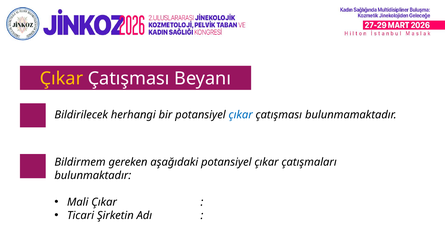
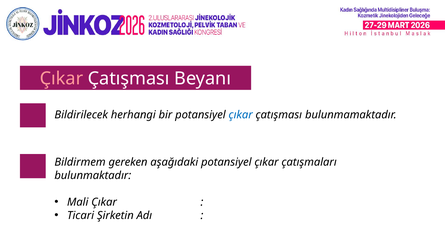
Çıkar colour: yellow -> pink (62, 78)
